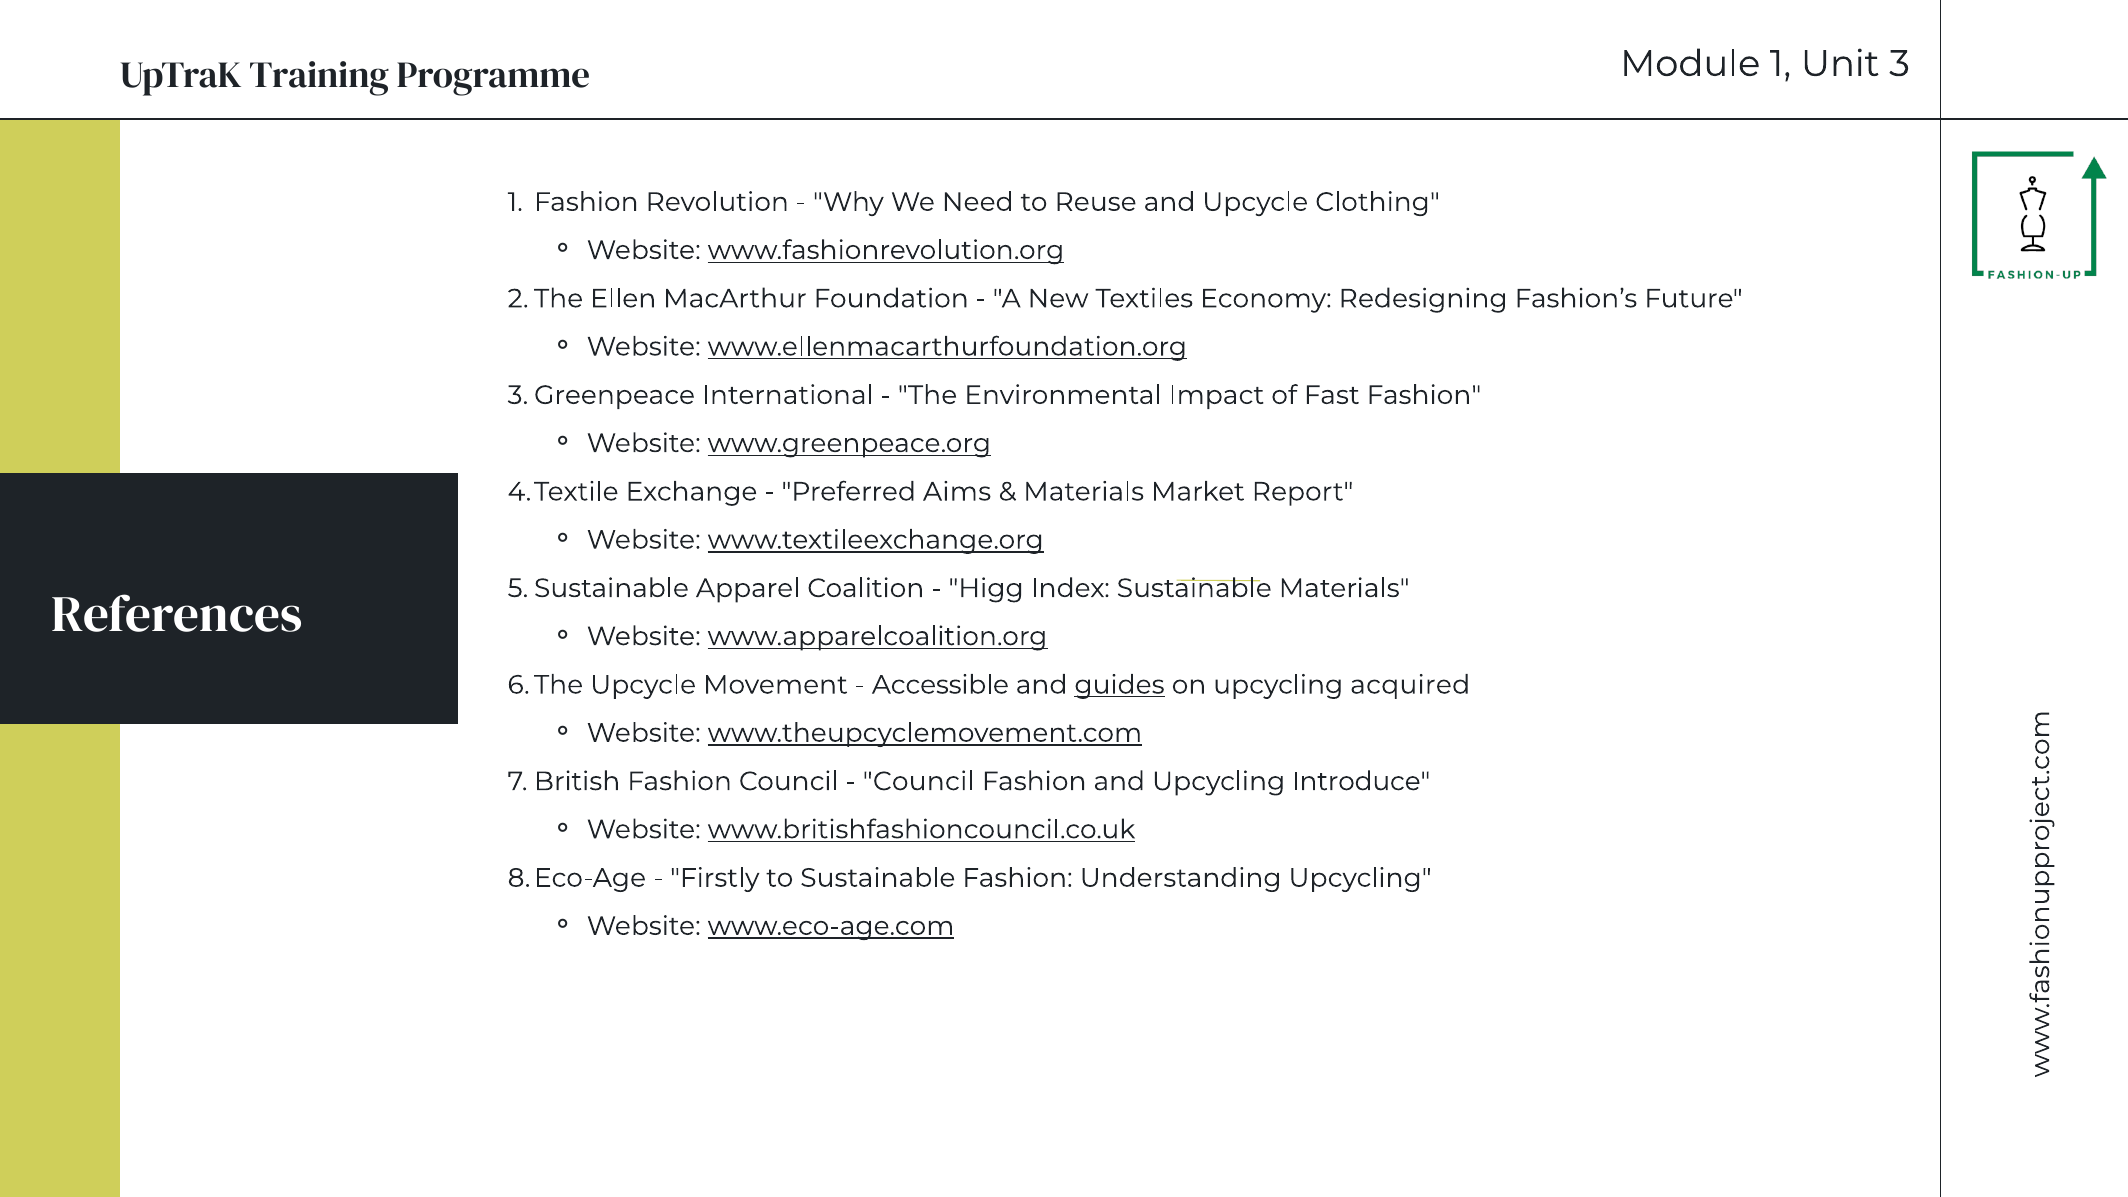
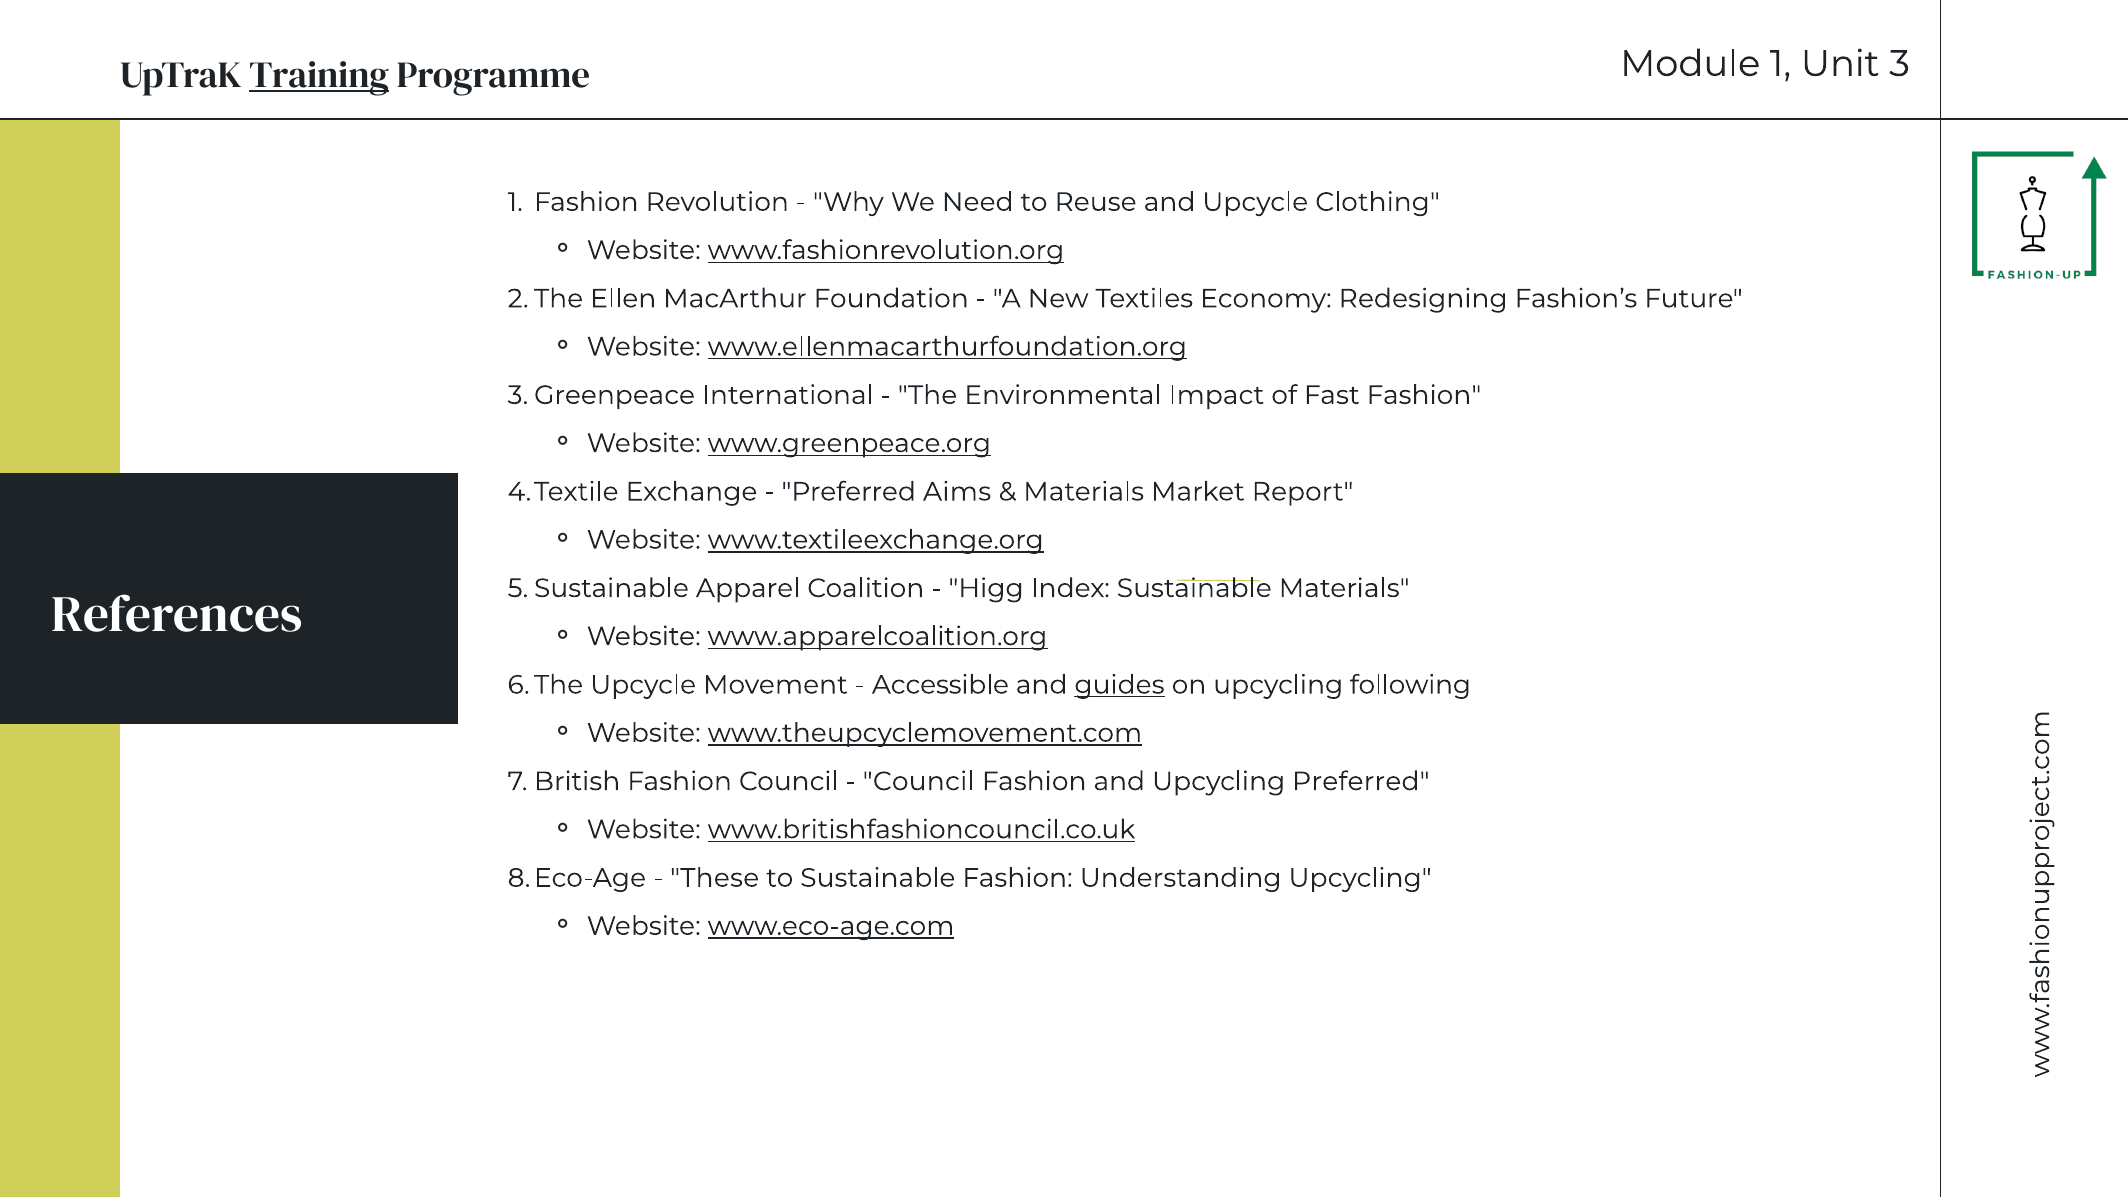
Training underline: none -> present (319, 75)
acquired: acquired -> following (1410, 685)
Upcycling Introduce: Introduce -> Preferred (1361, 781)
Firstly: Firstly -> These (715, 878)
